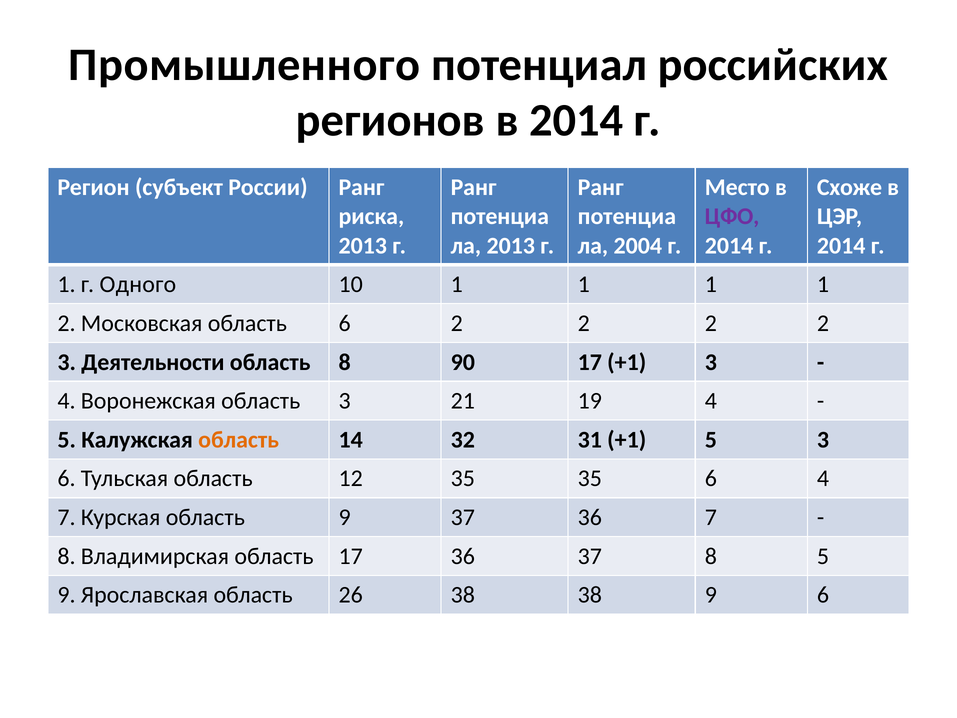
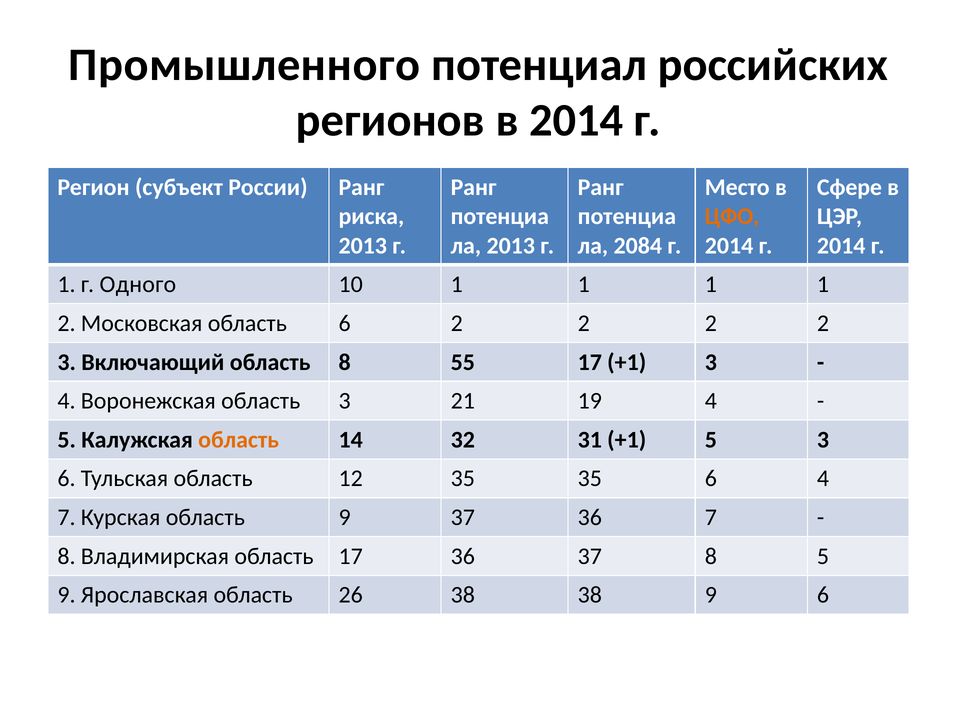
Схоже: Схоже -> Сфере (849, 187)
ЦФО colour: purple -> orange (732, 216)
2004: 2004 -> 2084 (638, 246)
Деятельности: Деятельности -> Включающий (153, 362)
90: 90 -> 55 (463, 362)
